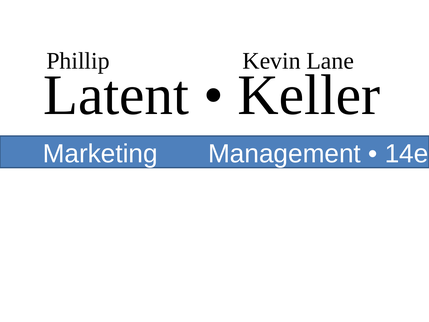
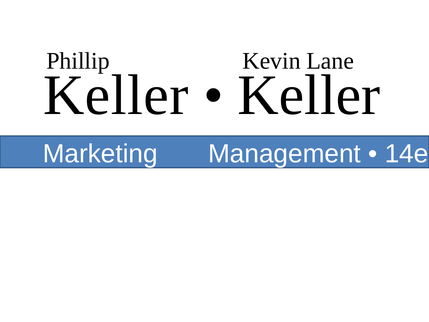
Latent: Latent -> Keller (116, 95)
